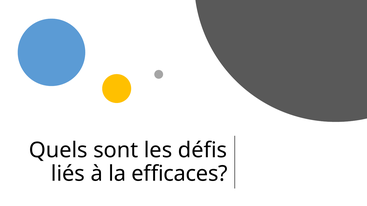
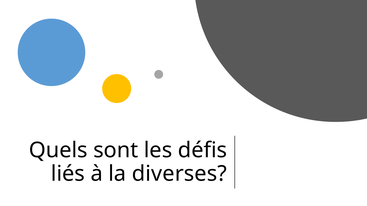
efficaces: efficaces -> diverses (179, 174)
